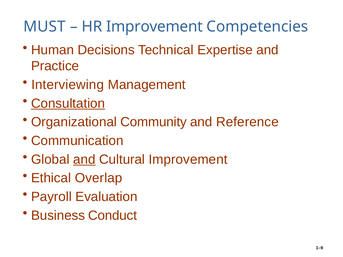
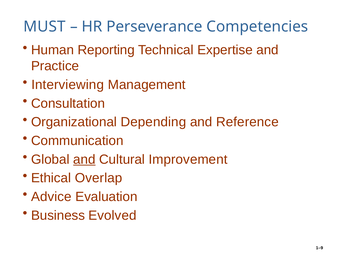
HR Improvement: Improvement -> Perseverance (154, 27)
Decisions: Decisions -> Reporting (106, 50)
Consultation underline: present -> none (68, 103)
Community: Community -> Depending (153, 122)
Payroll: Payroll -> Advice (51, 197)
Conduct: Conduct -> Evolved (112, 216)
